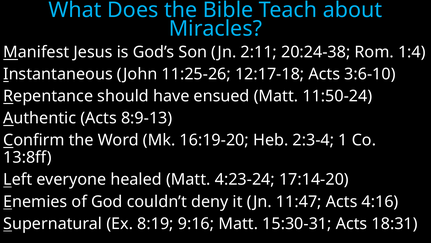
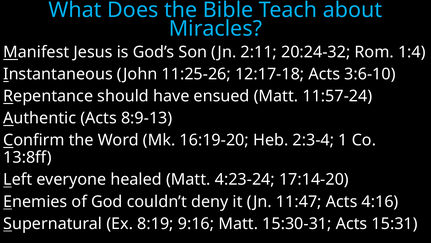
20:24-38: 20:24-38 -> 20:24-32 (316, 52)
11:50-24: 11:50-24 -> 11:57-24 (337, 96)
18:31: 18:31 -> 15:31 (395, 223)
